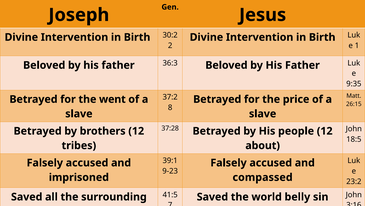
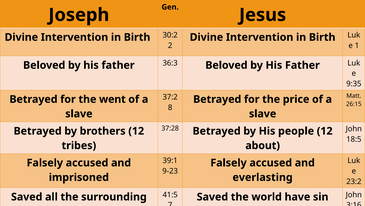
compassed: compassed -> everlasting (263, 177)
belly: belly -> have (297, 196)
